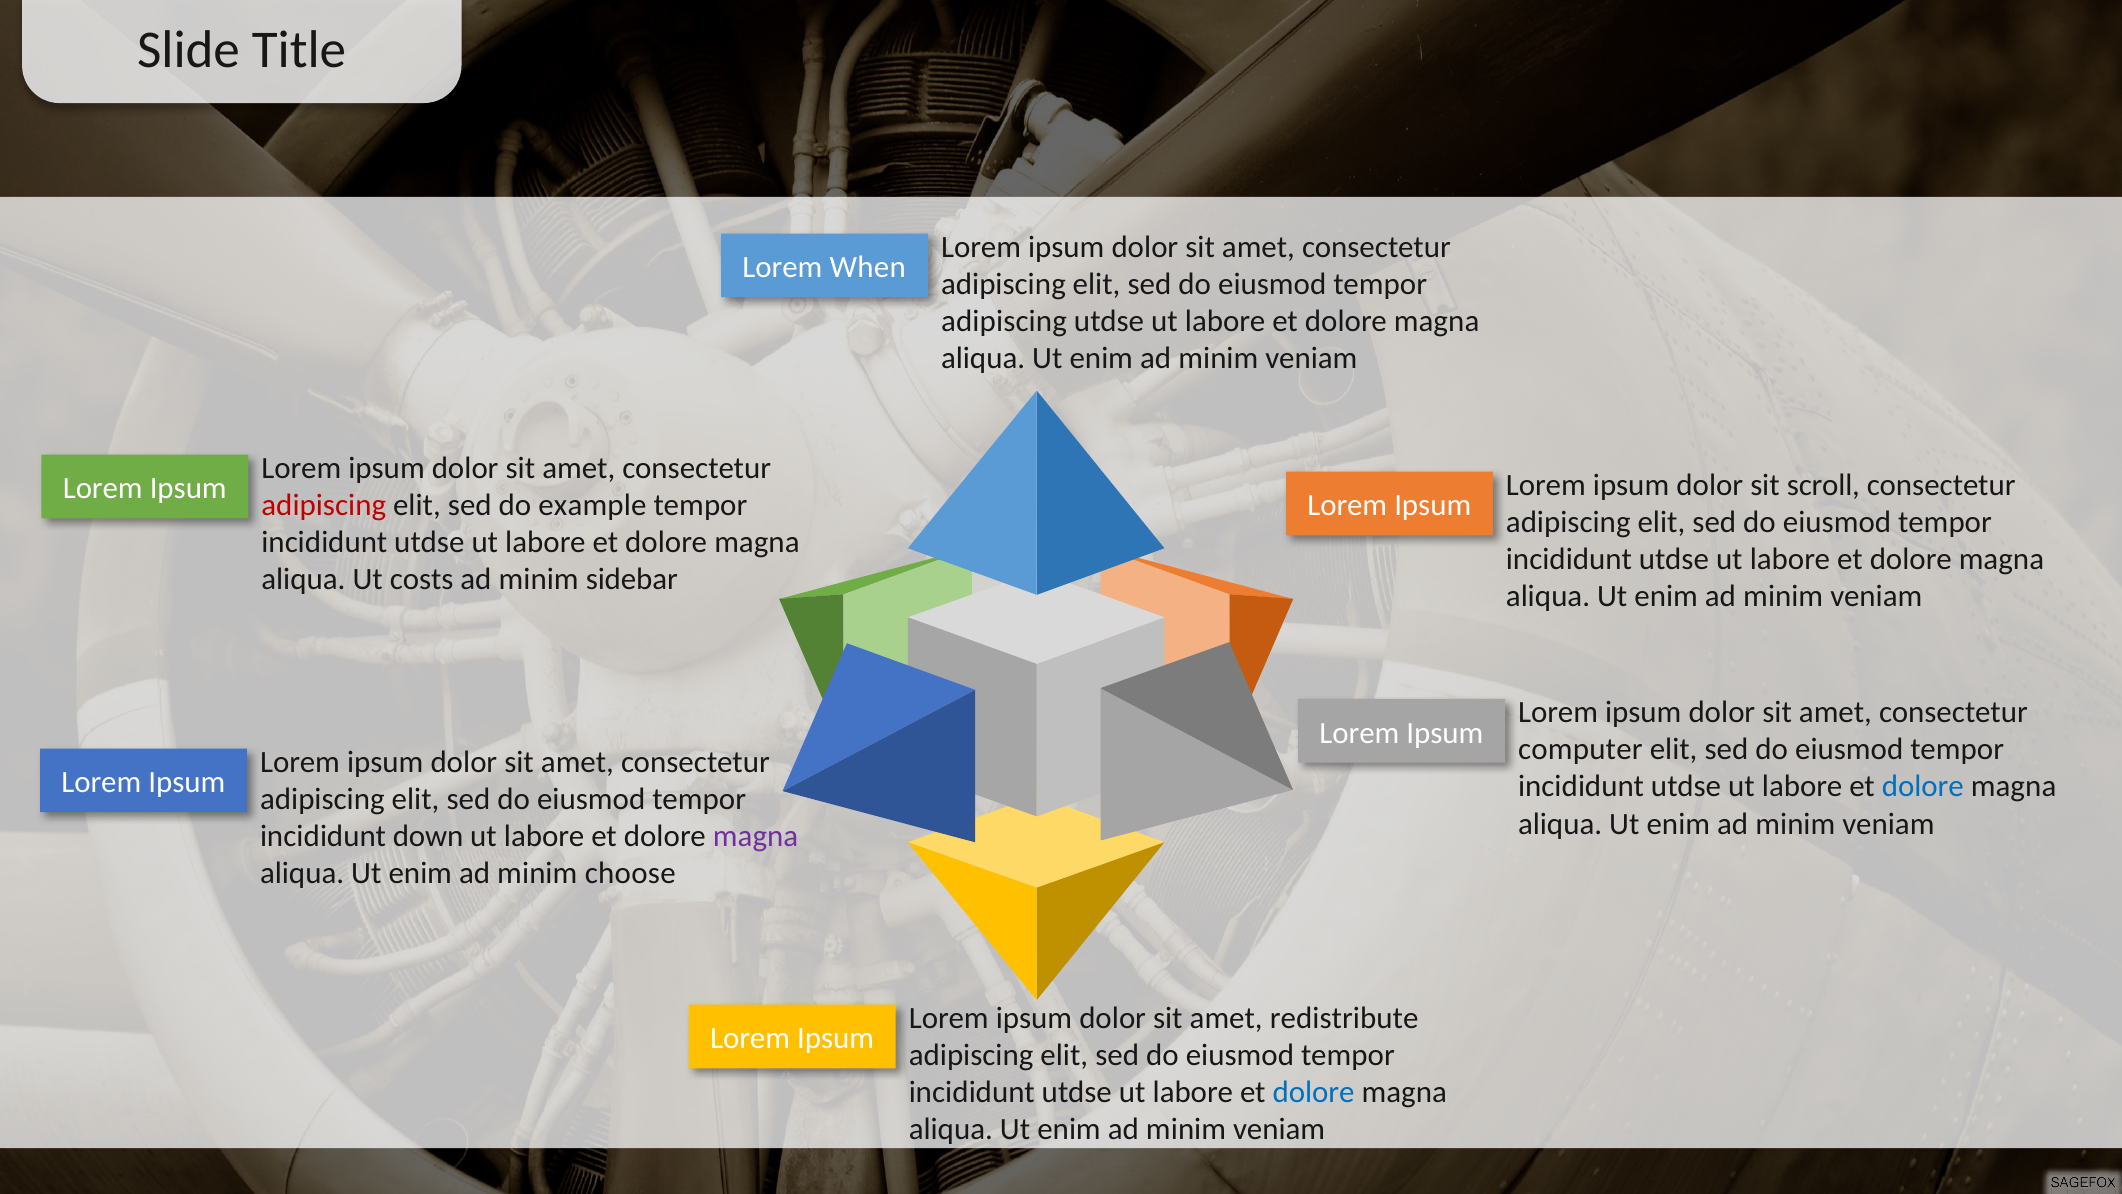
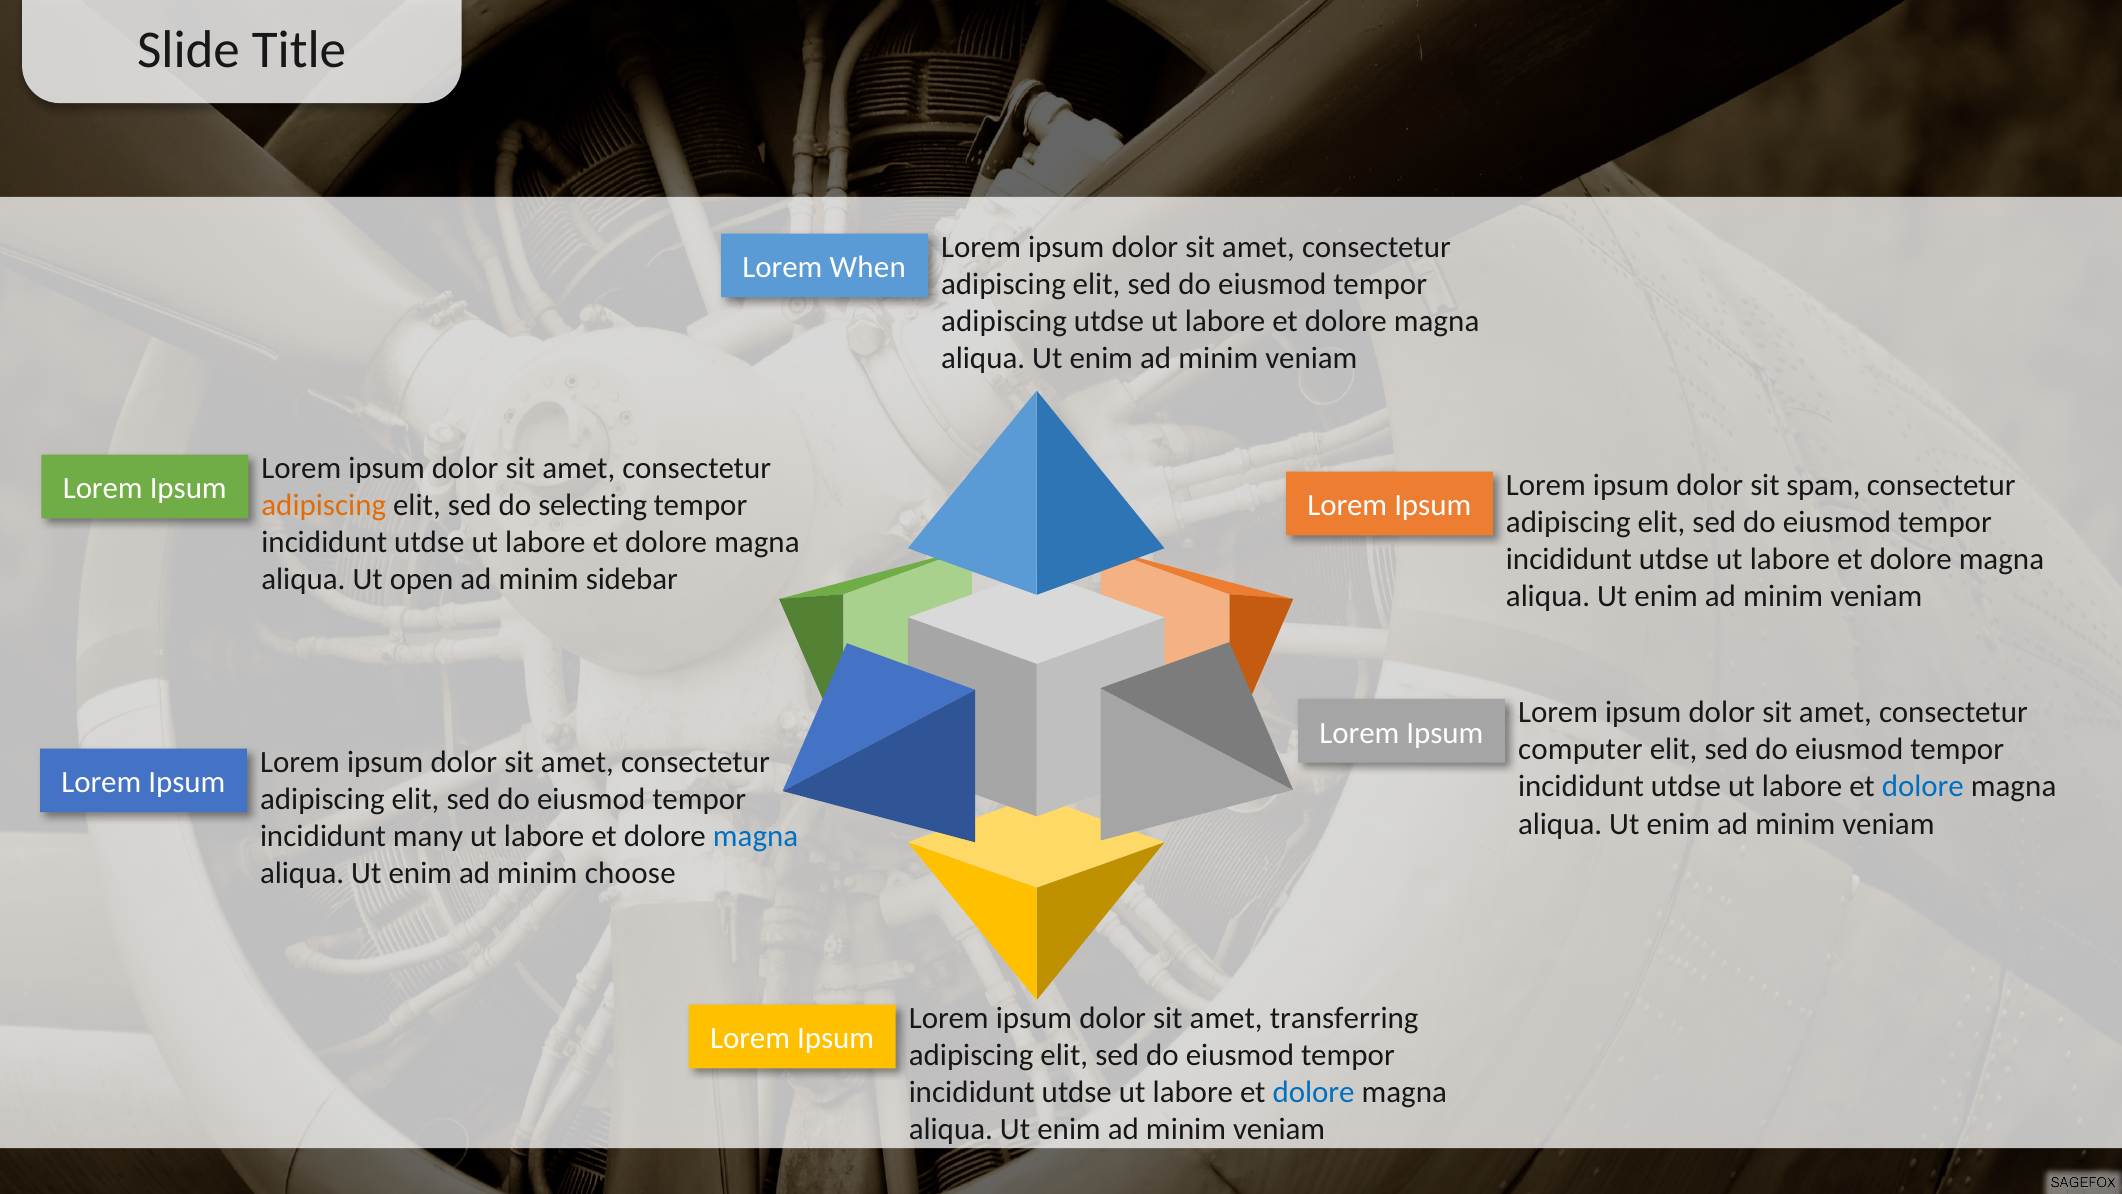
scroll: scroll -> spam (1823, 485)
adipiscing colour: red -> orange (324, 505)
example: example -> selecting (593, 505)
costs: costs -> open (422, 579)
down: down -> many (428, 836)
magna colour: purple -> blue (756, 836)
redistribute: redistribute -> transferring (1344, 1018)
